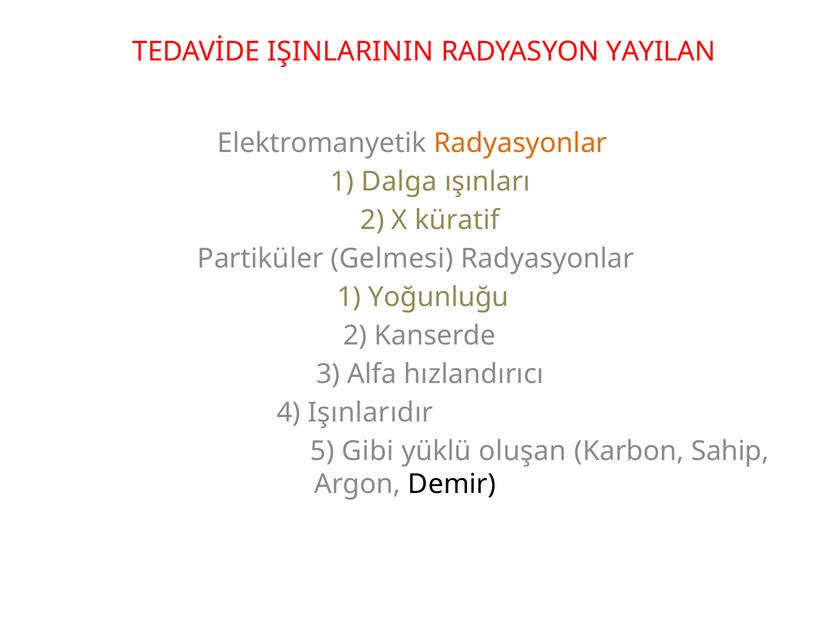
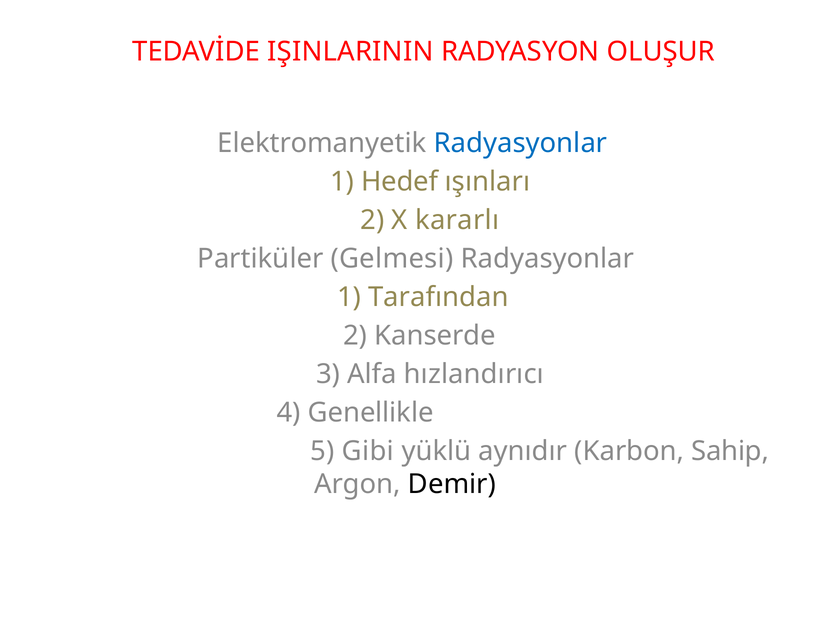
YAYILAN: YAYILAN -> OLUŞUR (661, 51)
Radyasyonlar colour: orange -> blue (521, 143)
Dalga: Dalga -> Hedef (400, 181)
küratif: küratif -> kararlı (457, 220)
Yoğunluğu: Yoğunluğu -> Tarafından (438, 297)
Işınlarıdır: Işınlarıdır -> Genellikle (371, 412)
oluşan: oluşan -> aynıdır (523, 451)
